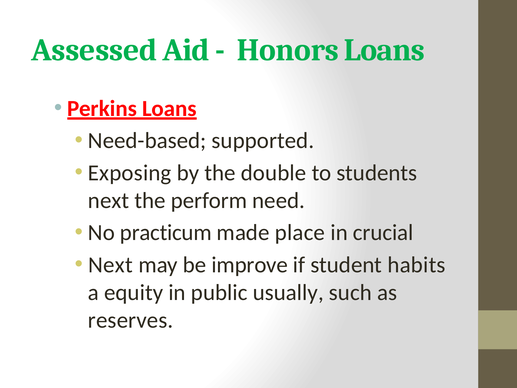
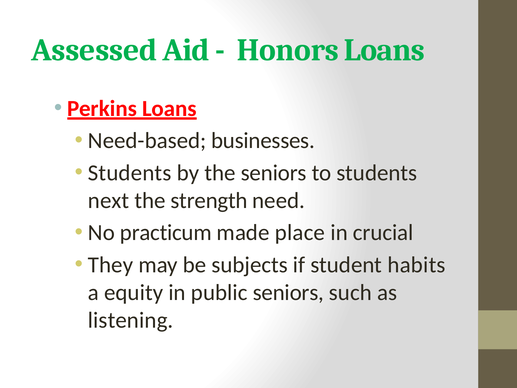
supported: supported -> businesses (263, 141)
Exposing: Exposing -> Students (130, 173)
the double: double -> seniors (274, 173)
perform: perform -> strength (209, 200)
Next: Next -> They (110, 265)
improve: improve -> subjects (250, 265)
public usually: usually -> seniors (288, 292)
reserves: reserves -> listening (131, 320)
